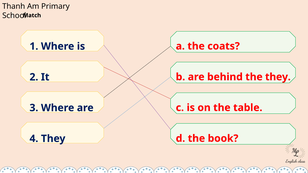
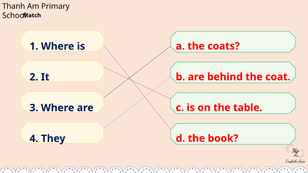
the they: they -> coat (278, 77)
